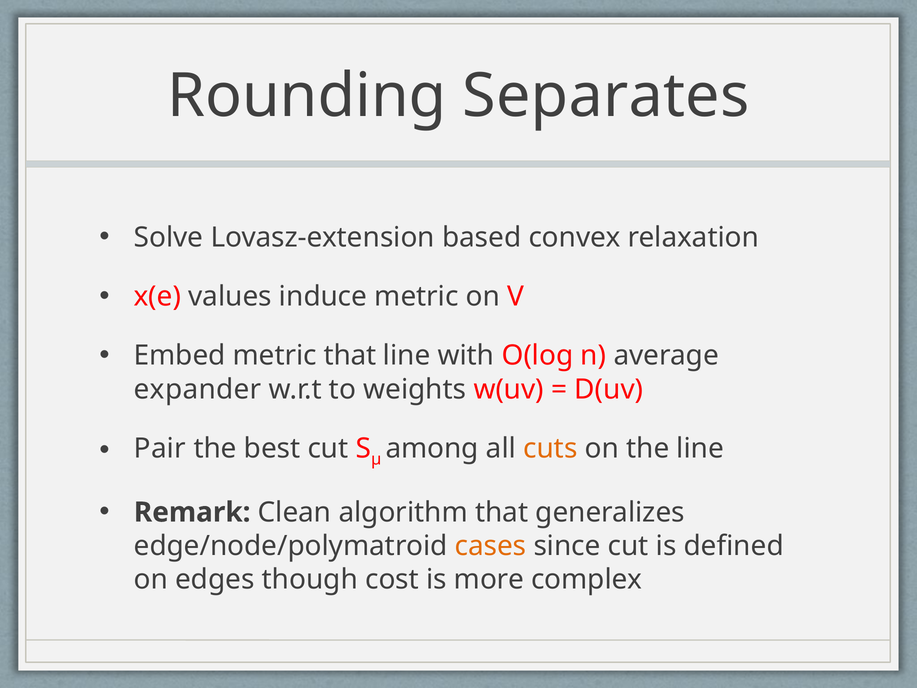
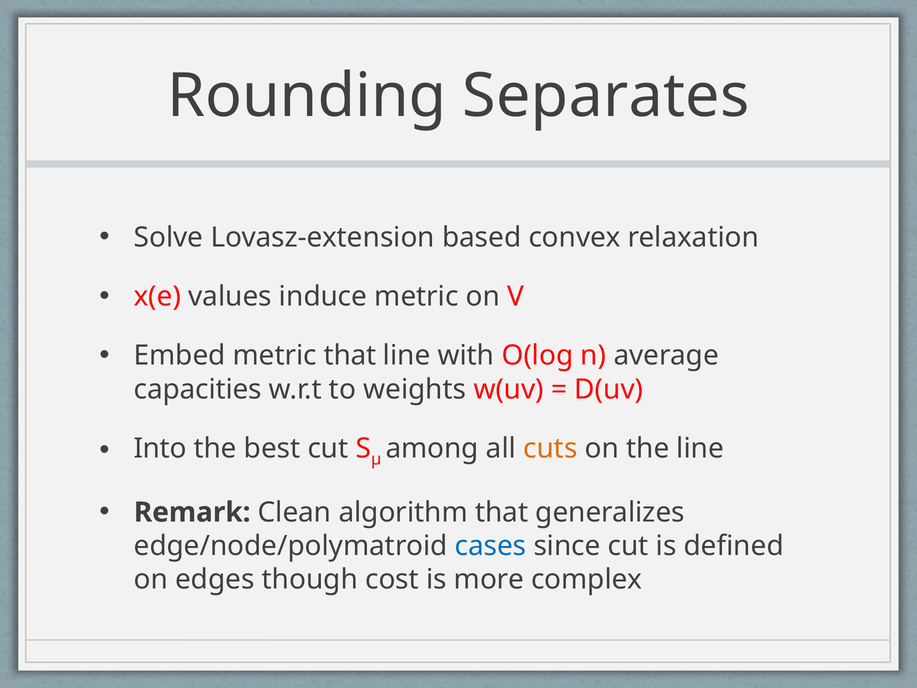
expander: expander -> capacities (198, 389)
Pair: Pair -> Into (160, 448)
cases colour: orange -> blue (490, 546)
